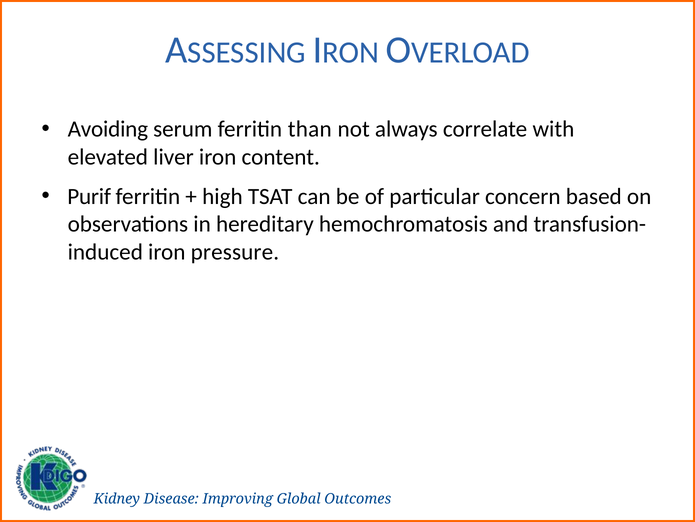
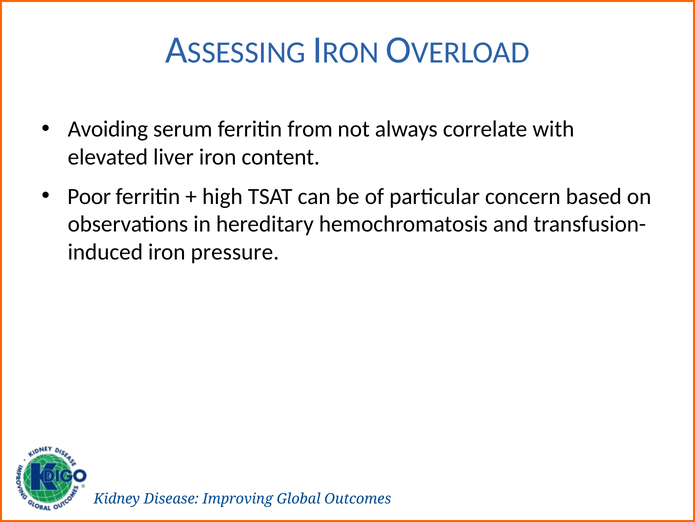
than: than -> from (310, 129)
Purif: Purif -> Poor (89, 196)
